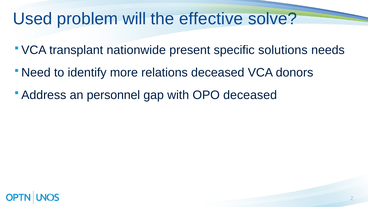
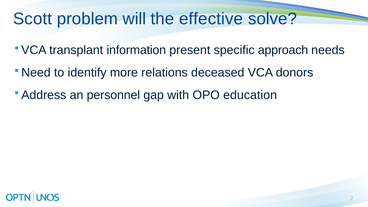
Used: Used -> Scott (33, 19)
nationwide: nationwide -> information (136, 50)
solutions: solutions -> approach (283, 50)
OPO deceased: deceased -> education (250, 95)
